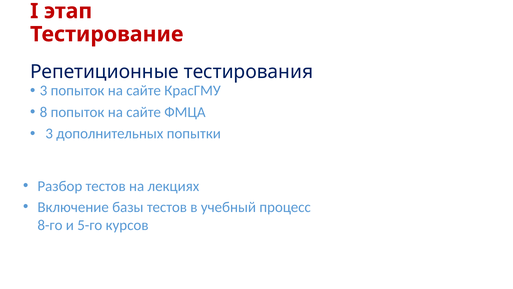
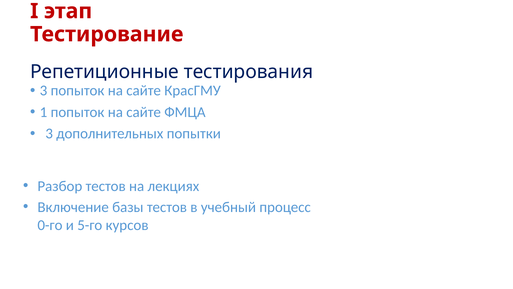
8: 8 -> 1 (43, 112)
8-го: 8-го -> 0-го (50, 225)
